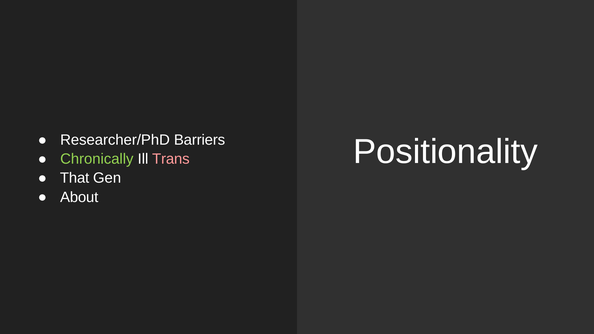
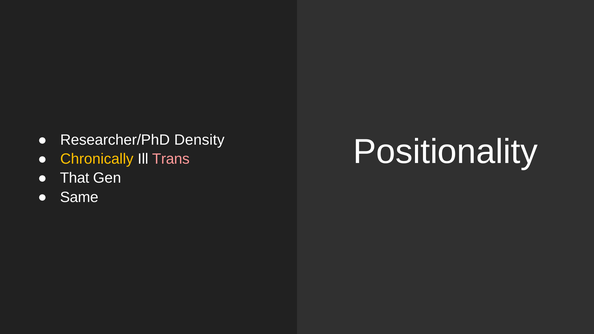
Barriers: Barriers -> Density (199, 140)
Chronically colour: light green -> yellow (97, 159)
About: About -> Same (79, 197)
